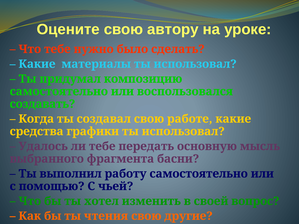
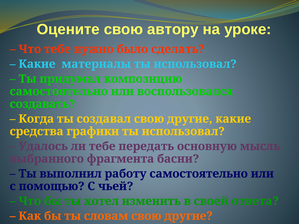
создавал свою работе: работе -> другие (190, 119)
вопрос: вопрос -> ответа (255, 201)
чтения: чтения -> словам (106, 216)
